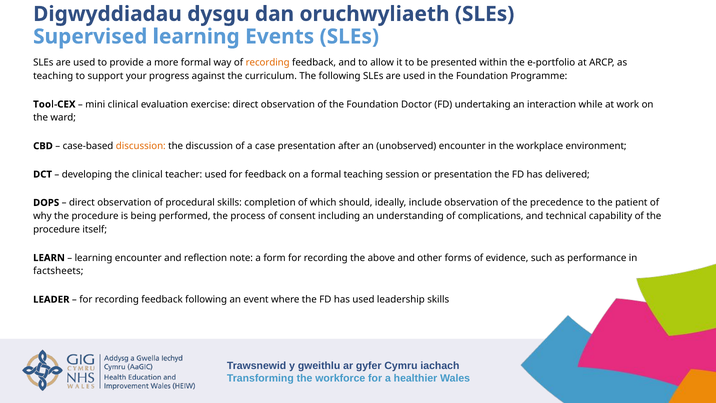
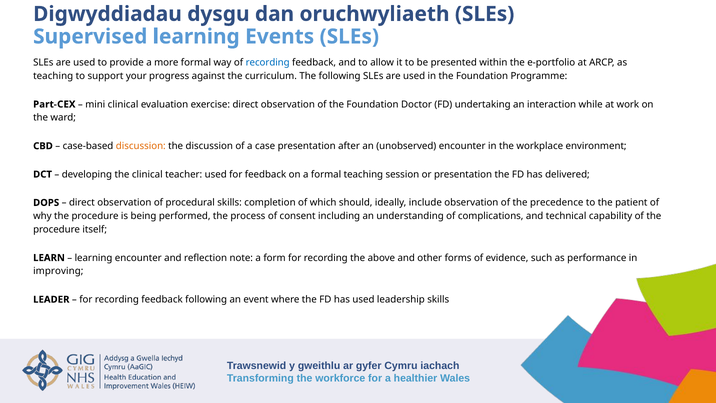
recording colour: orange -> blue (268, 63)
Tool-CEX: Tool-CEX -> Part-CEX (54, 104)
factsheets: factsheets -> improving (58, 271)
